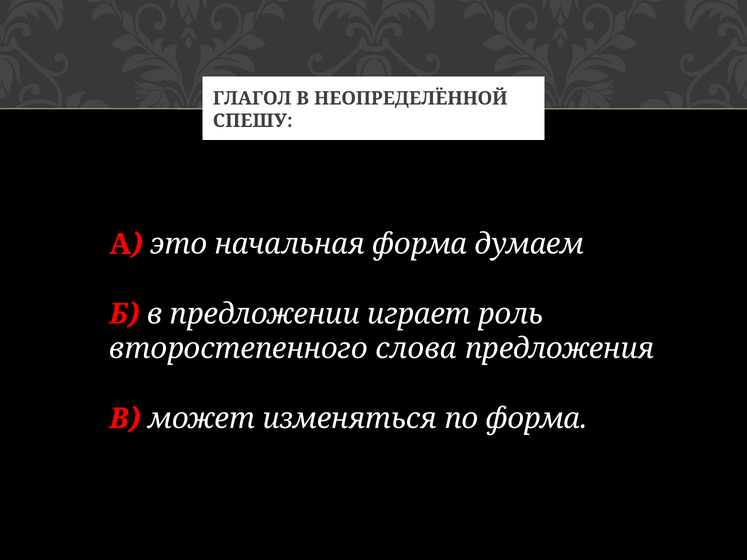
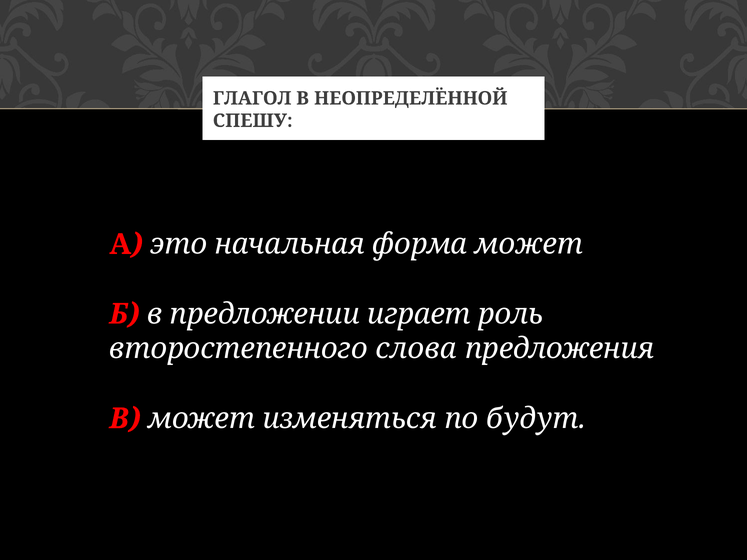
форма думаем: думаем -> может (529, 244)
по форма: форма -> будут (536, 419)
